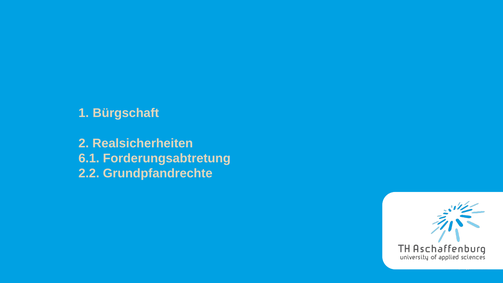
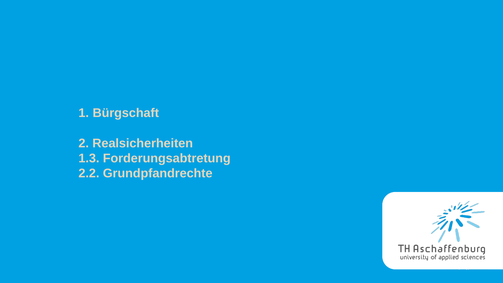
6.1: 6.1 -> 1.3 (89, 158)
